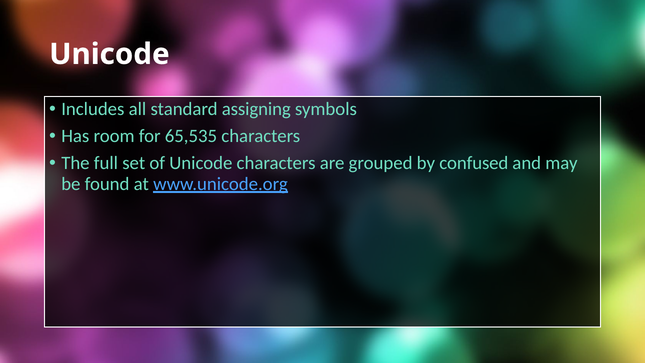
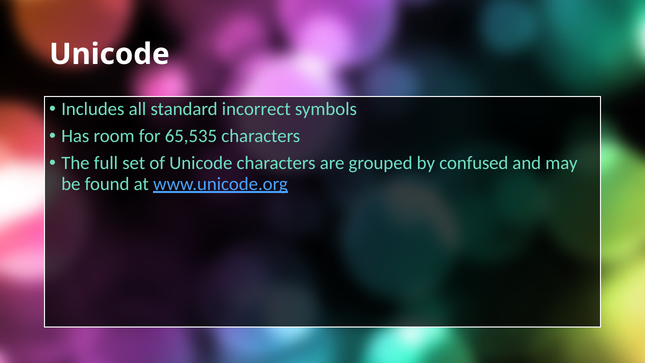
assigning: assigning -> incorrect (256, 109)
